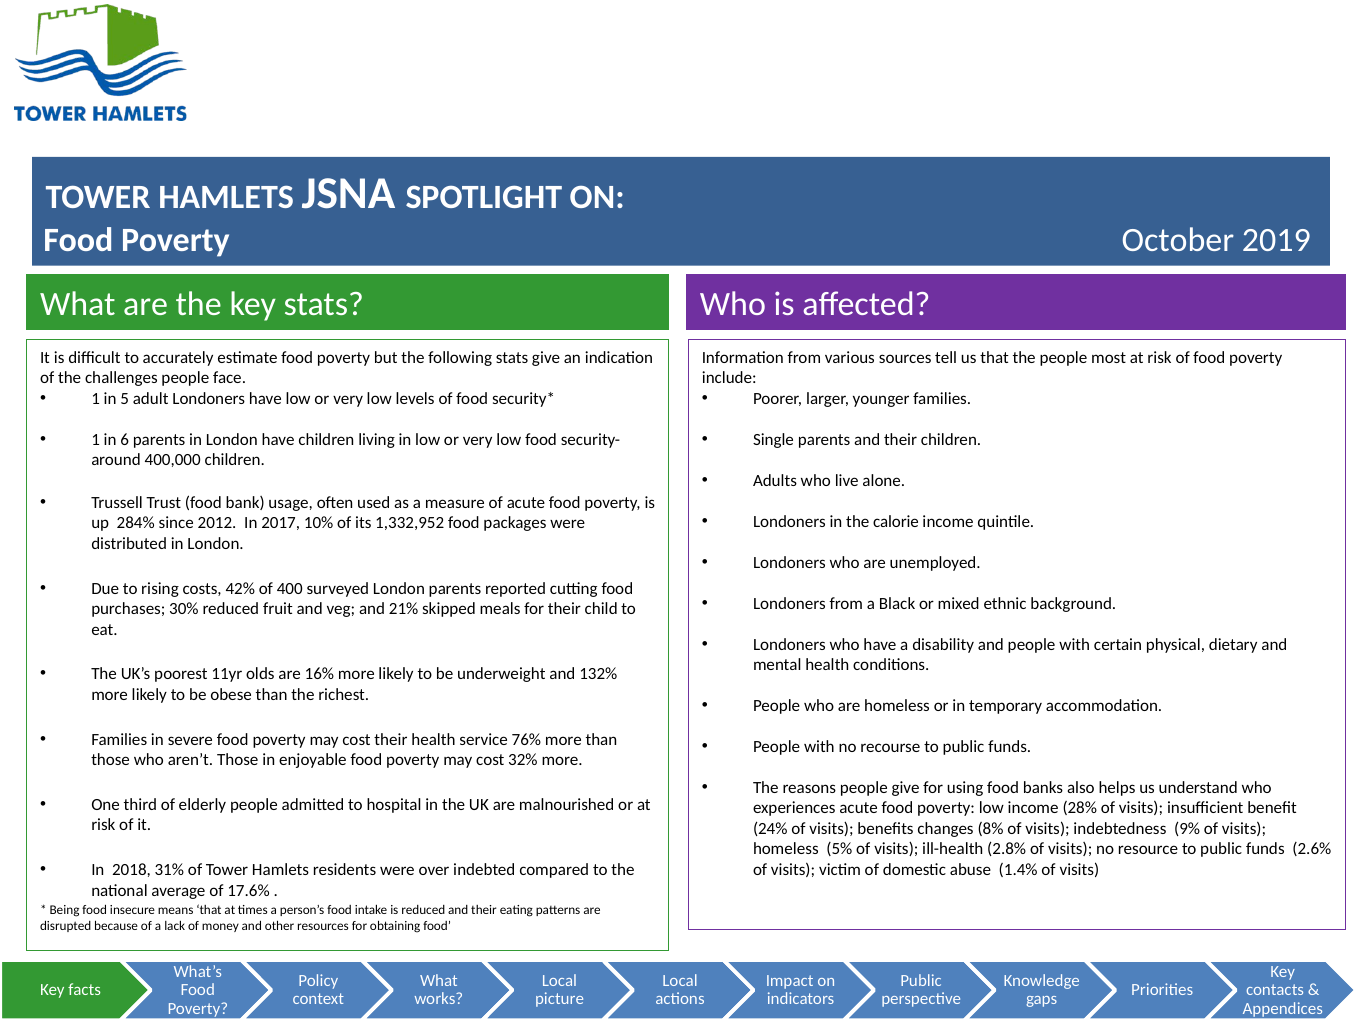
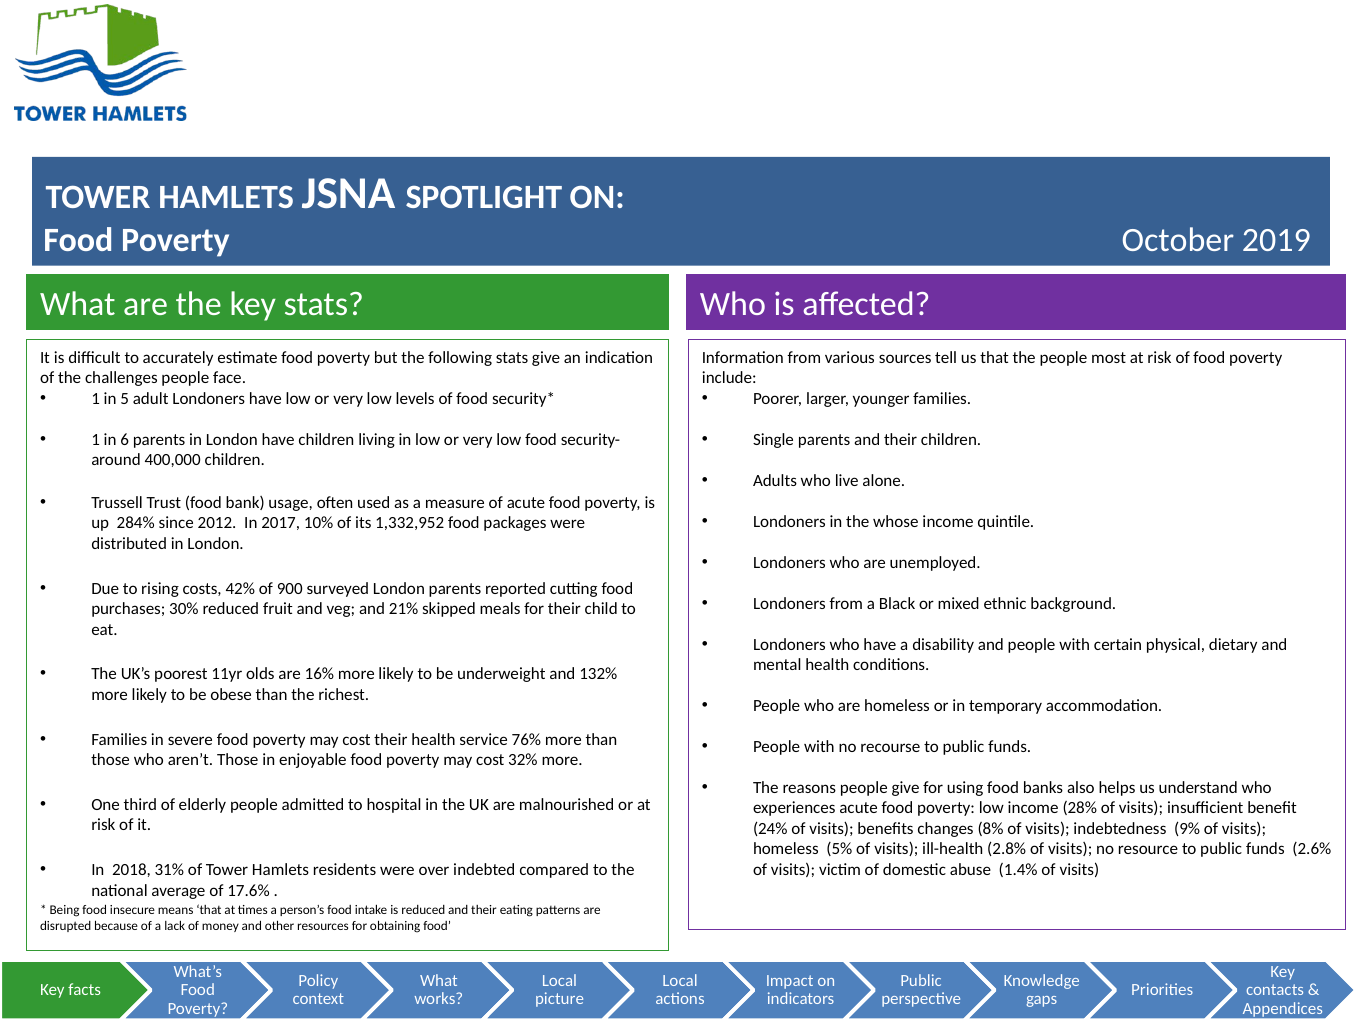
calorie: calorie -> whose (896, 521)
400: 400 -> 900 (290, 588)
